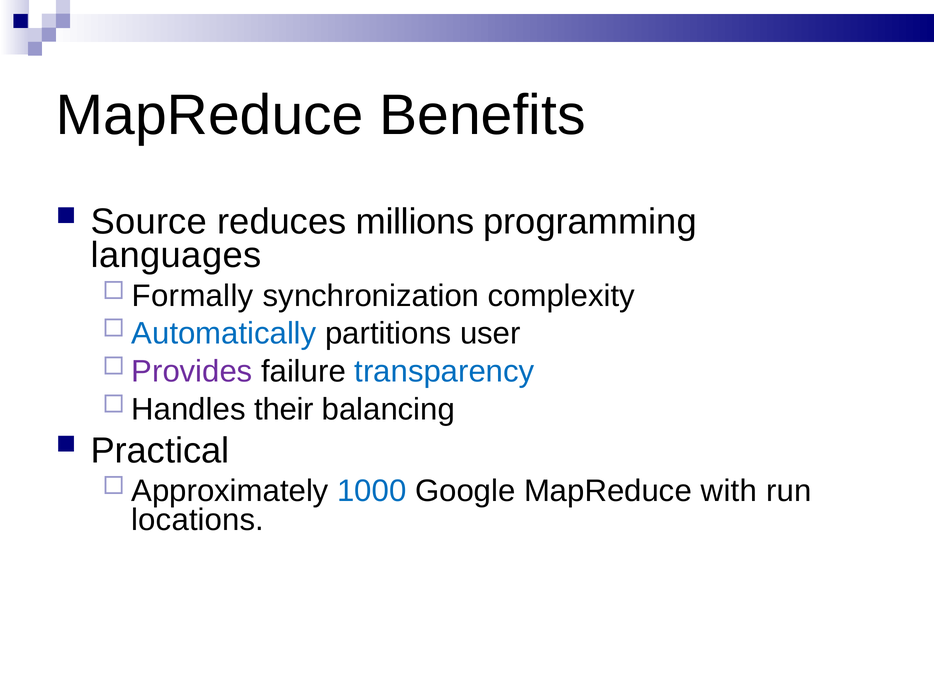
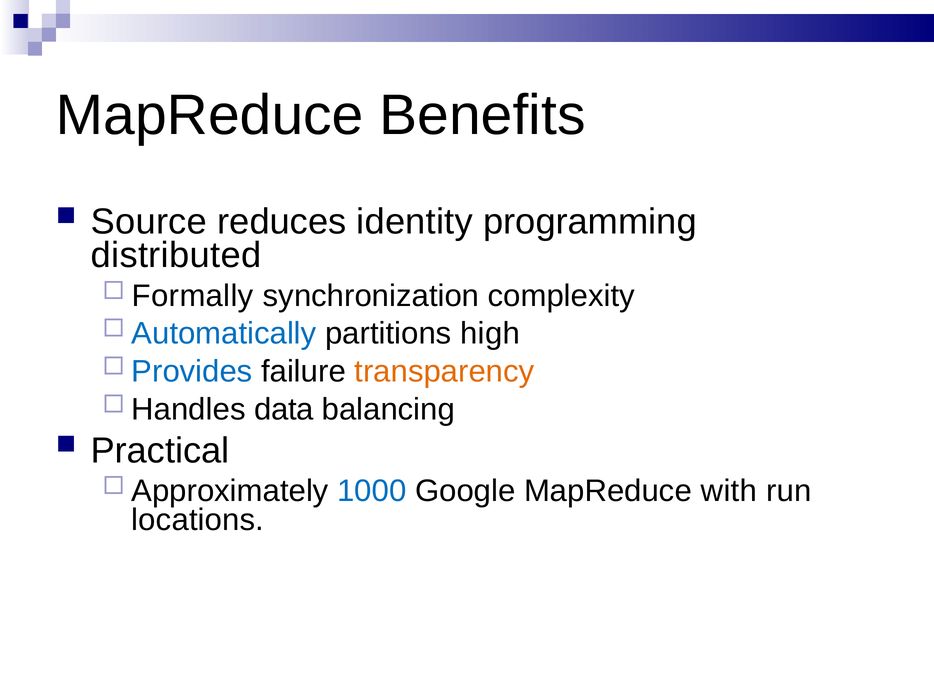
millions: millions -> identity (415, 222)
languages: languages -> distributed (176, 256)
user: user -> high (490, 334)
Provides colour: purple -> blue (192, 372)
transparency colour: blue -> orange (444, 372)
their: their -> data (284, 410)
